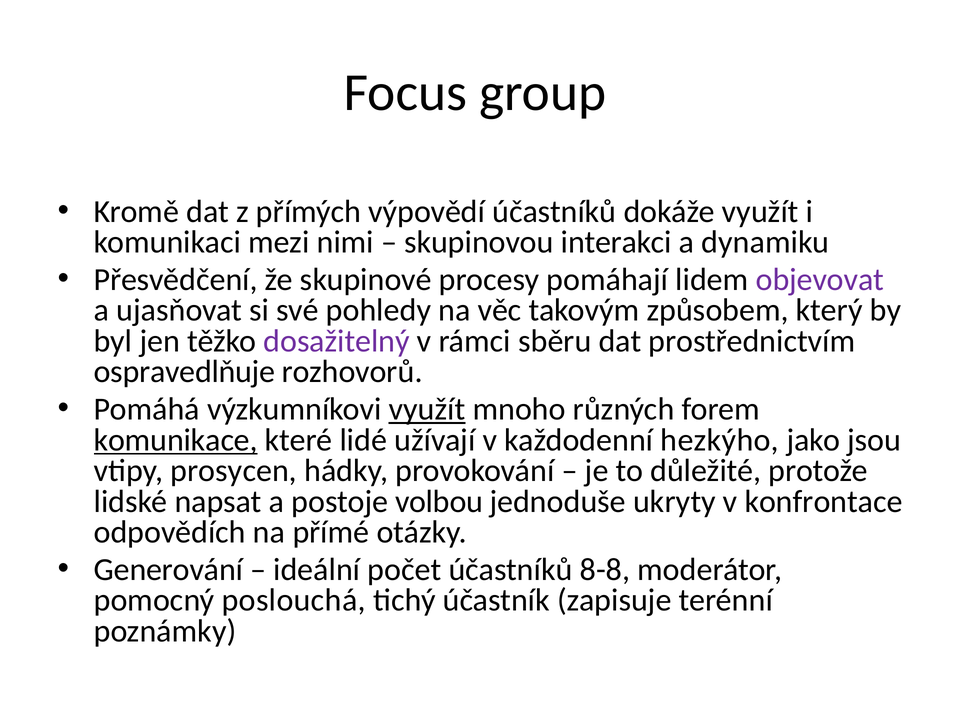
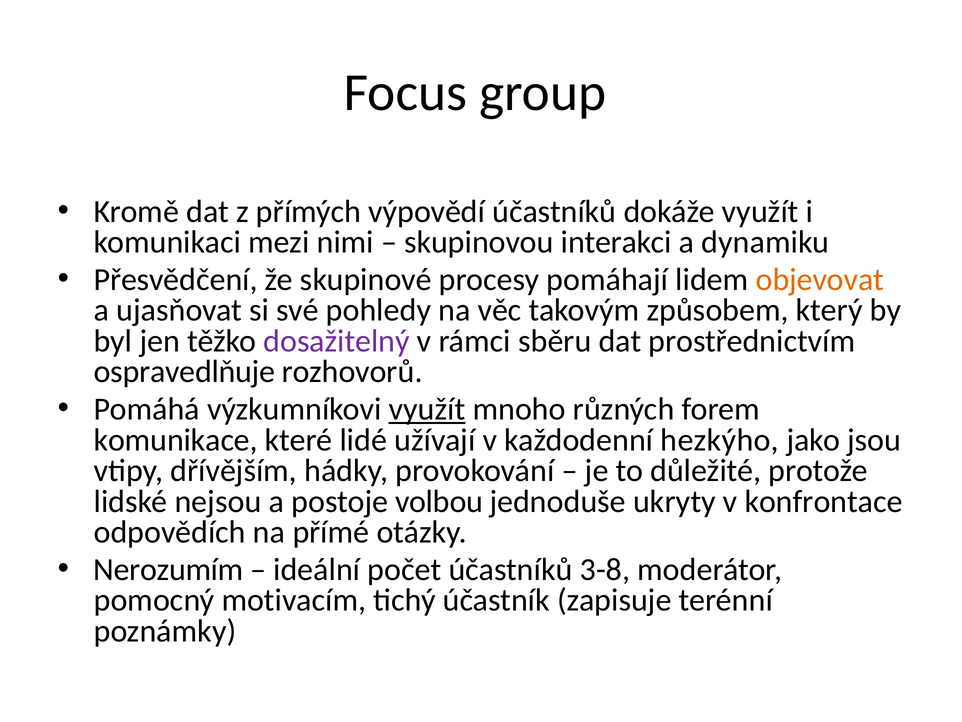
objevovat colour: purple -> orange (820, 279)
komunikace underline: present -> none (176, 440)
prosycen: prosycen -> dřívějším (234, 470)
napsat: napsat -> nejsou (218, 501)
Generování: Generování -> Nerozumím (168, 569)
8-8: 8-8 -> 3-8 (605, 569)
poslouchá: poslouchá -> motivacím (294, 600)
